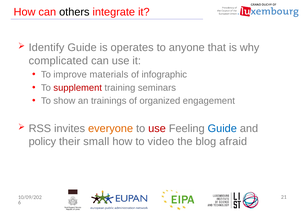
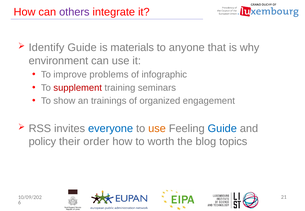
others colour: black -> purple (74, 12)
operates: operates -> materials (132, 48)
complicated: complicated -> environment (58, 61)
materials: materials -> problems (109, 75)
everyone colour: orange -> blue (111, 129)
use colour: red -> orange (157, 129)
small: small -> order (96, 142)
video: video -> worth (161, 142)
afraid: afraid -> topics (233, 142)
